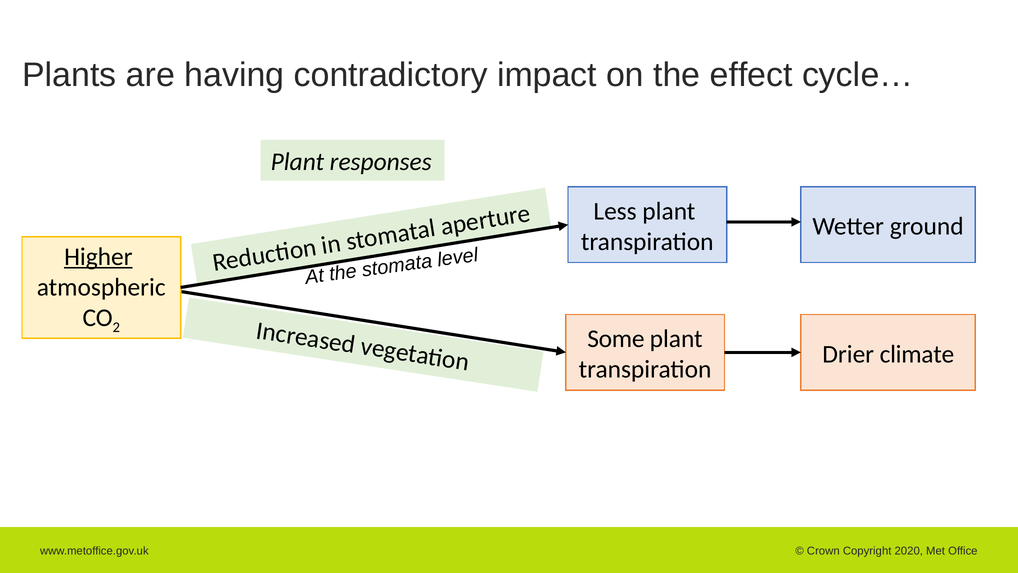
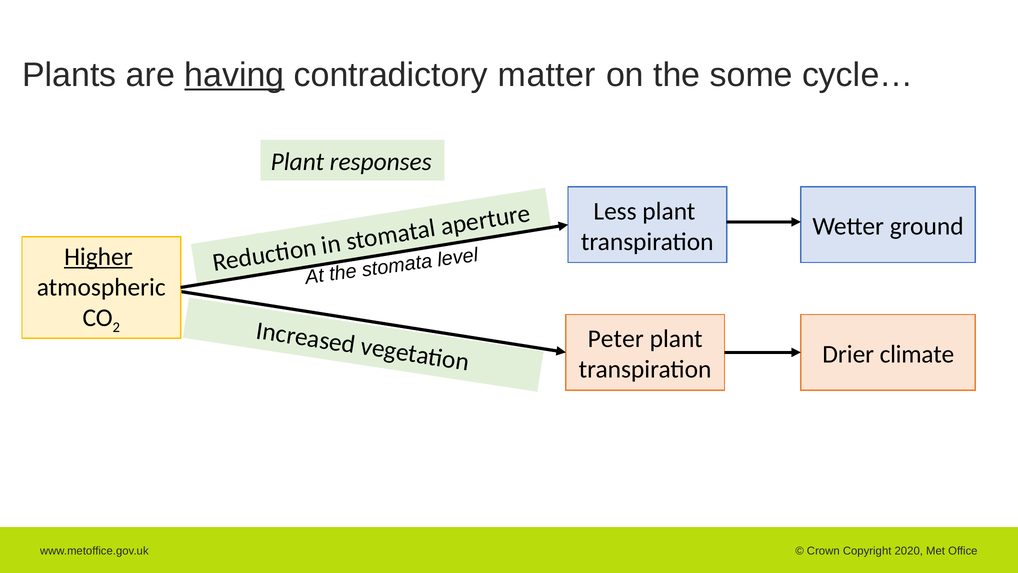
having underline: none -> present (234, 75)
impact: impact -> matter (547, 75)
effect: effect -> some (751, 75)
Some: Some -> Peter (616, 339)
